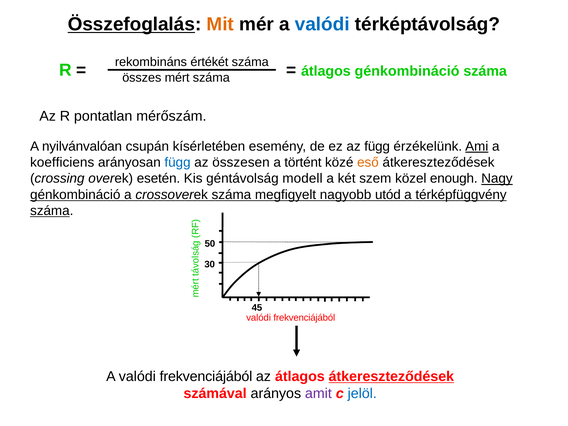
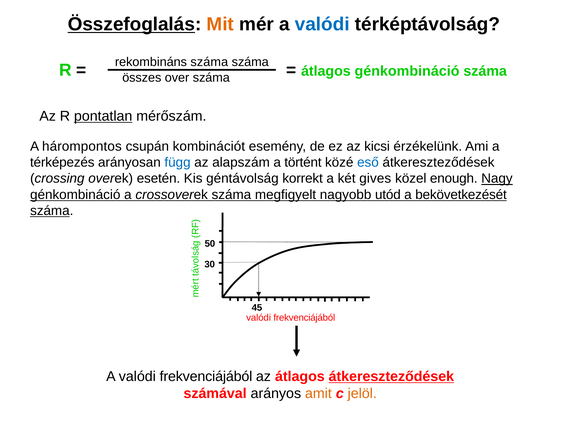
rekombináns értékét: értékét -> száma (209, 62)
mért: mért -> over (177, 78)
pontatlan underline: none -> present (103, 116)
nyilvánvalóan: nyilvánvalóan -> hárompontos (82, 146)
kísérletében: kísérletében -> kombinációt (209, 146)
az függ: függ -> kicsi (377, 146)
Ami underline: present -> none (477, 146)
koefficiens: koefficiens -> térképezés (62, 162)
összesen: összesen -> alapszám (241, 162)
eső colour: orange -> blue (368, 162)
modell: modell -> korrekt (303, 179)
szem: szem -> gives (375, 179)
térképfüggvény: térképfüggvény -> bekövetkezését (461, 195)
amit colour: purple -> orange (318, 394)
jelöl colour: blue -> orange (362, 394)
